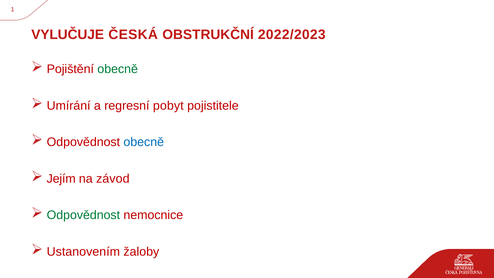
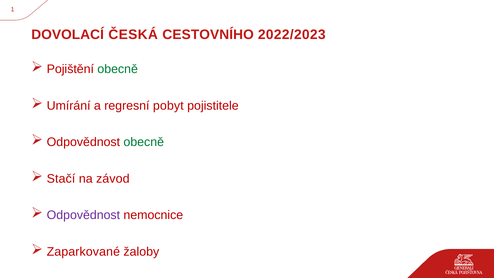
VYLUČUJE: VYLUČUJE -> DOVOLACÍ (68, 35)
OBSTRUKČNÍ: OBSTRUKČNÍ -> CESTOVNÍHO (208, 35)
obecně colour: blue -> green (144, 142)
Jejím: Jejím -> Stačí (61, 179)
Odpovědnost colour: green -> purple (83, 215)
Ustanovením: Ustanovením -> Zaparkované (83, 252)
